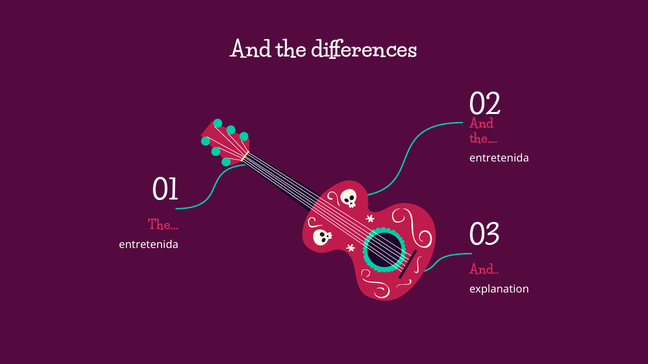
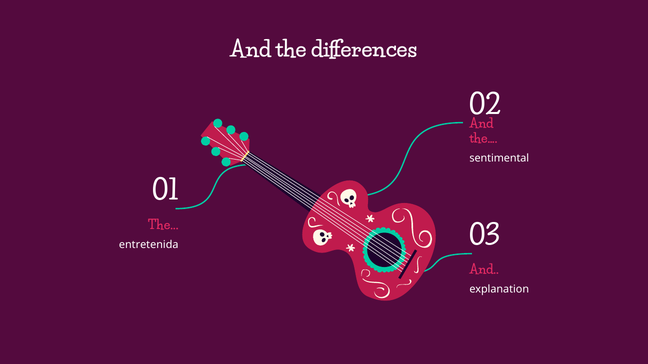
entretenida: entretenida -> sentimental (499, 159)
